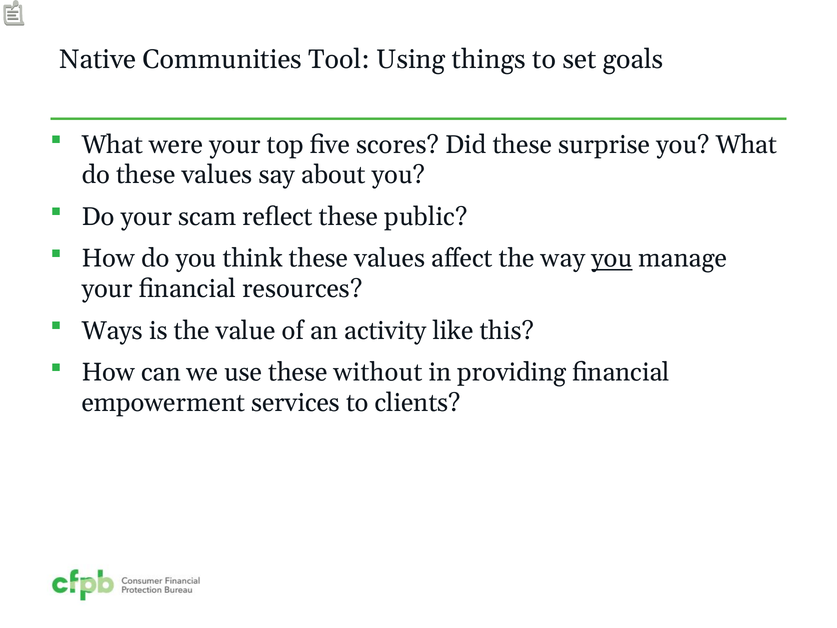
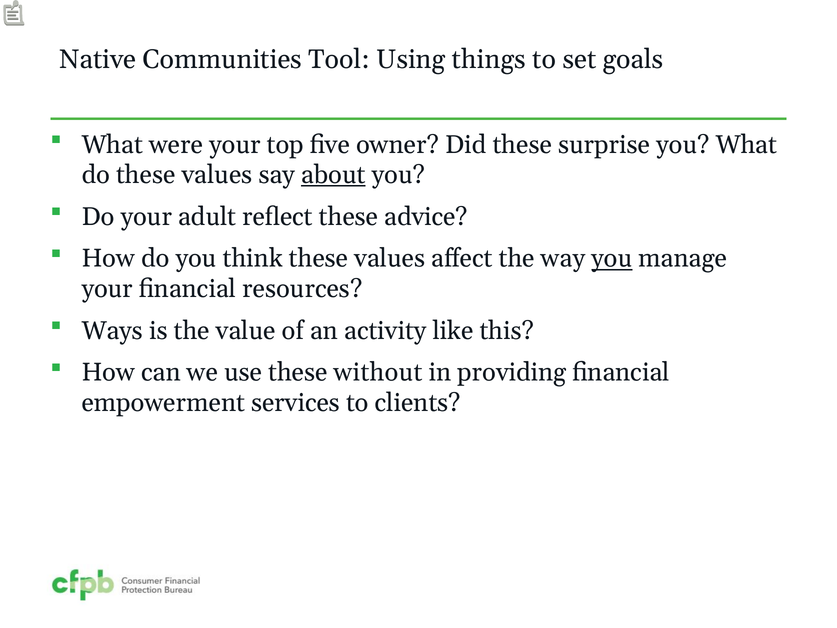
scores: scores -> owner (398, 145)
about underline: none -> present (333, 175)
scam: scam -> adult (207, 217)
public: public -> advice (426, 217)
